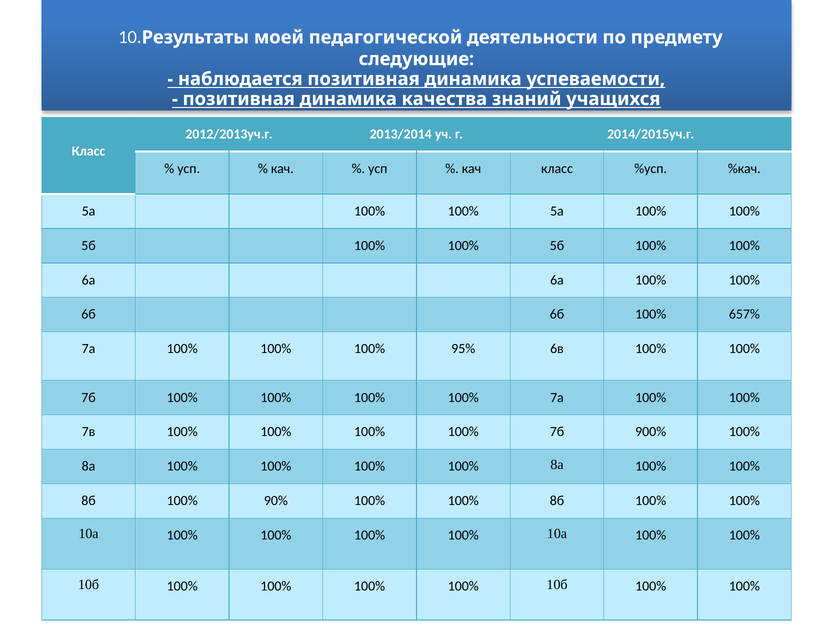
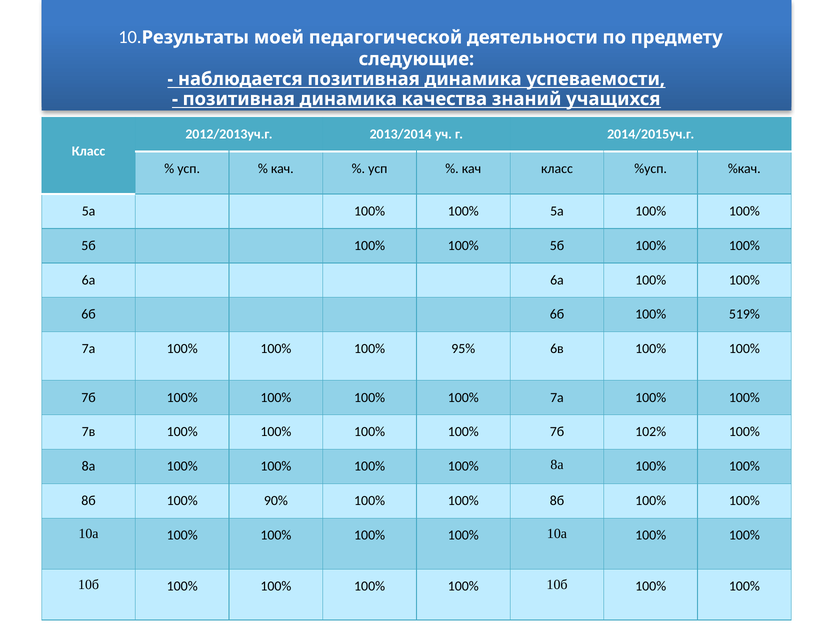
657%: 657% -> 519% (744, 314)
900%: 900% -> 102% (651, 432)
